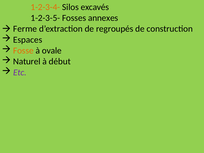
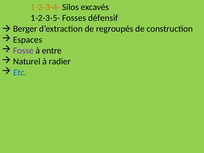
annexes: annexes -> défensif (103, 18)
Ferme: Ferme -> Berger (25, 29)
Fosse colour: orange -> purple (23, 51)
ovale: ovale -> entre (52, 51)
début: début -> radier (60, 61)
Etc colour: purple -> blue (20, 72)
